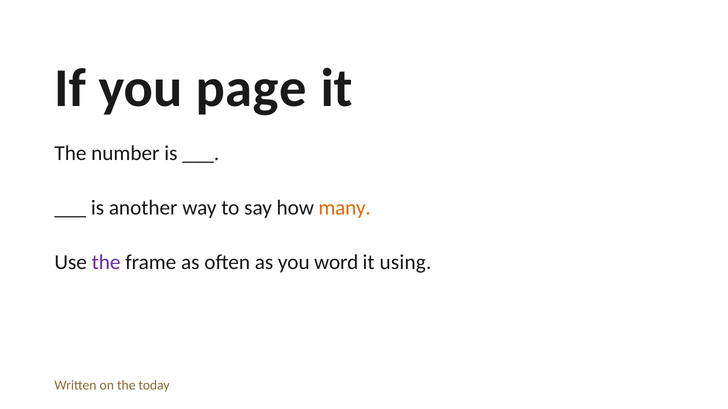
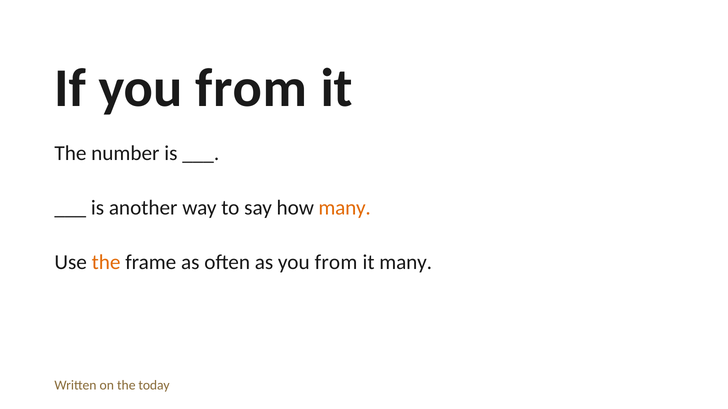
If you page: page -> from (251, 88)
the colour: purple -> orange (106, 263)
as you word: word -> from (336, 263)
it using: using -> many (406, 263)
